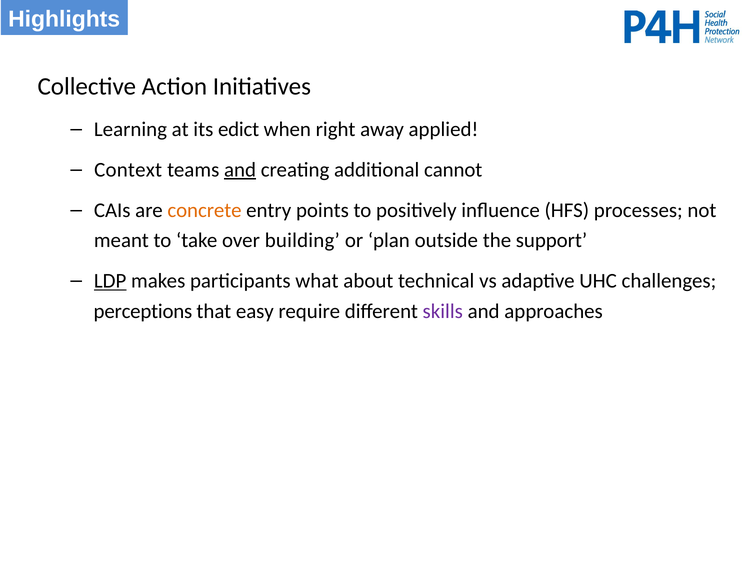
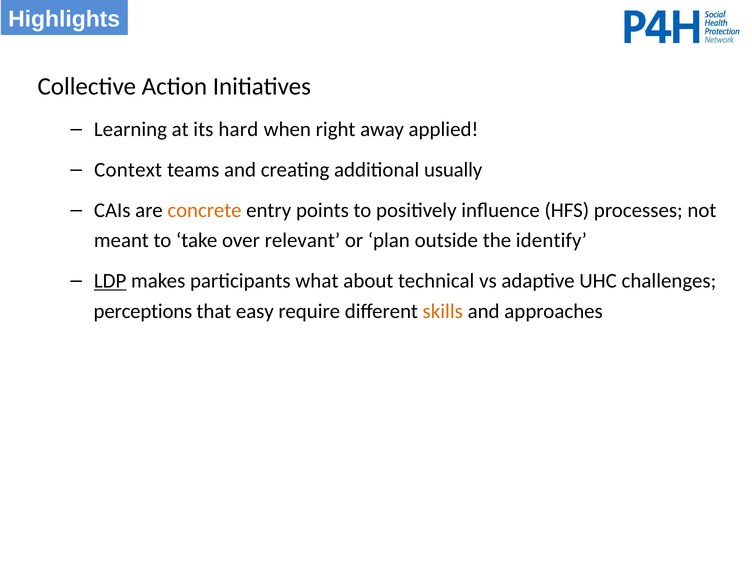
edict: edict -> hard (238, 129)
and underline: present -> none (240, 170)
cannot: cannot -> usually (453, 170)
building: building -> relevant (302, 240)
support: support -> identify (551, 240)
skills colour: purple -> orange (443, 311)
